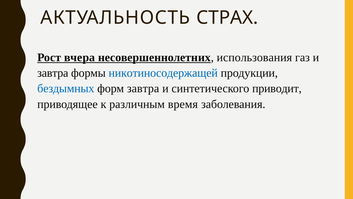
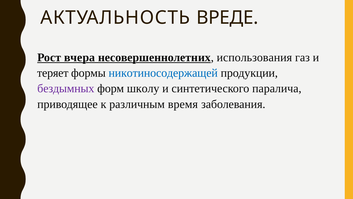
СТРАХ: СТРАХ -> ВРЕДЕ (227, 18)
завтра: завтра -> теряет (53, 73)
бездымных colour: blue -> purple (66, 88)
форм завтра: завтра -> школу (143, 88)
приводит: приводит -> паралича (277, 88)
